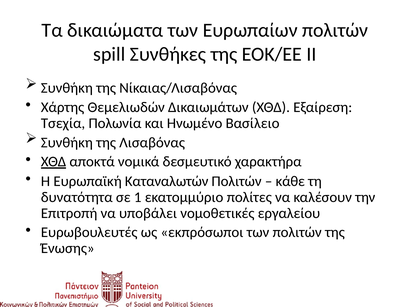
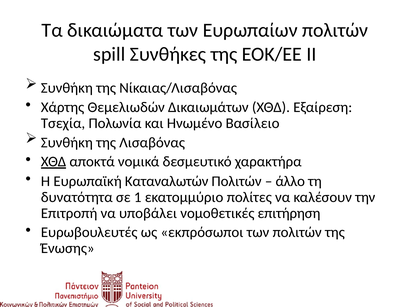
κάθε: κάθε -> άλλο (290, 182)
εργαλείου: εργαλείου -> επιτήρηση (289, 214)
